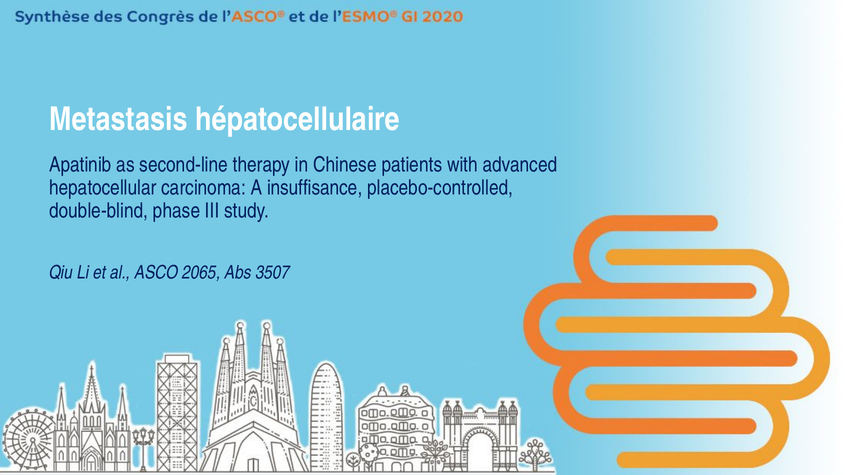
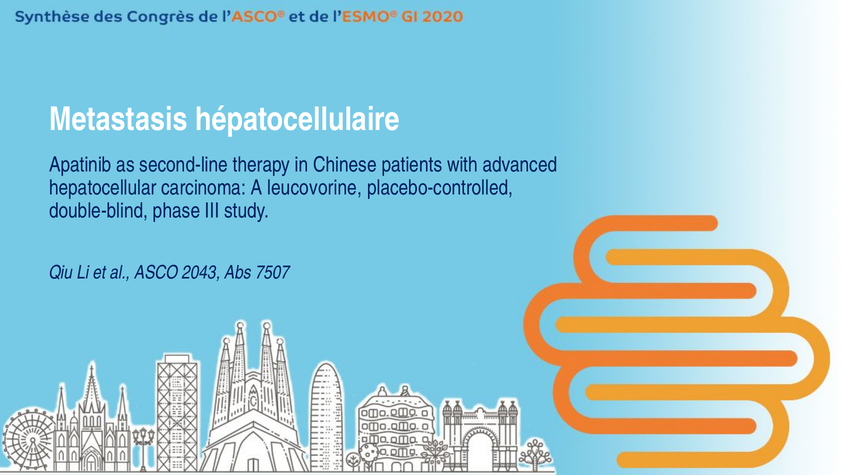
insuffisance: insuffisance -> leucovorine (315, 188)
2065: 2065 -> 2043 (202, 273)
3507: 3507 -> 7507 (273, 273)
